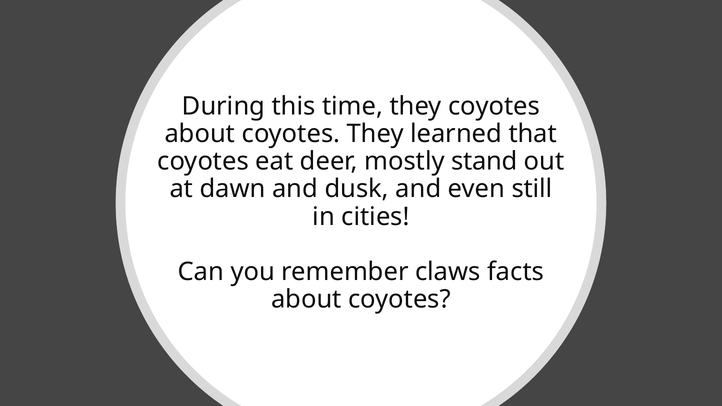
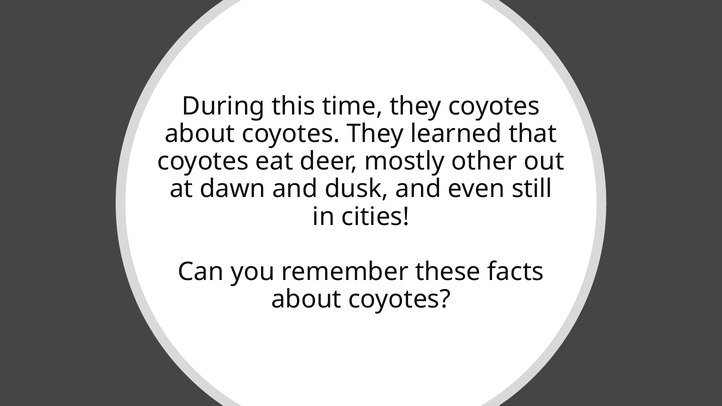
stand: stand -> other (484, 161)
claws: claws -> these (448, 272)
